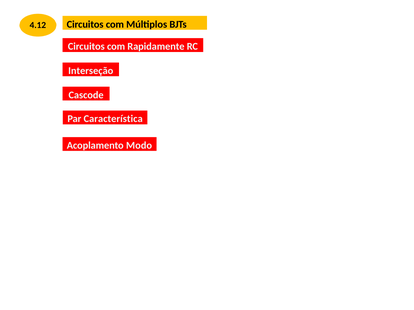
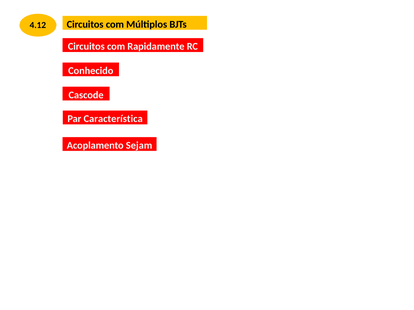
Interseção: Interseção -> Conhecido (91, 71)
Modo: Modo -> Sejam (139, 146)
